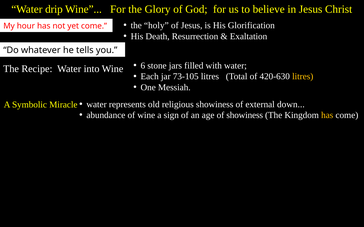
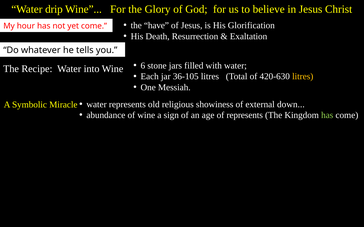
holy: holy -> have (156, 25)
73-105: 73-105 -> 36-105 (186, 77)
of showiness: showiness -> represents (245, 115)
has colour: yellow -> light green (327, 115)
